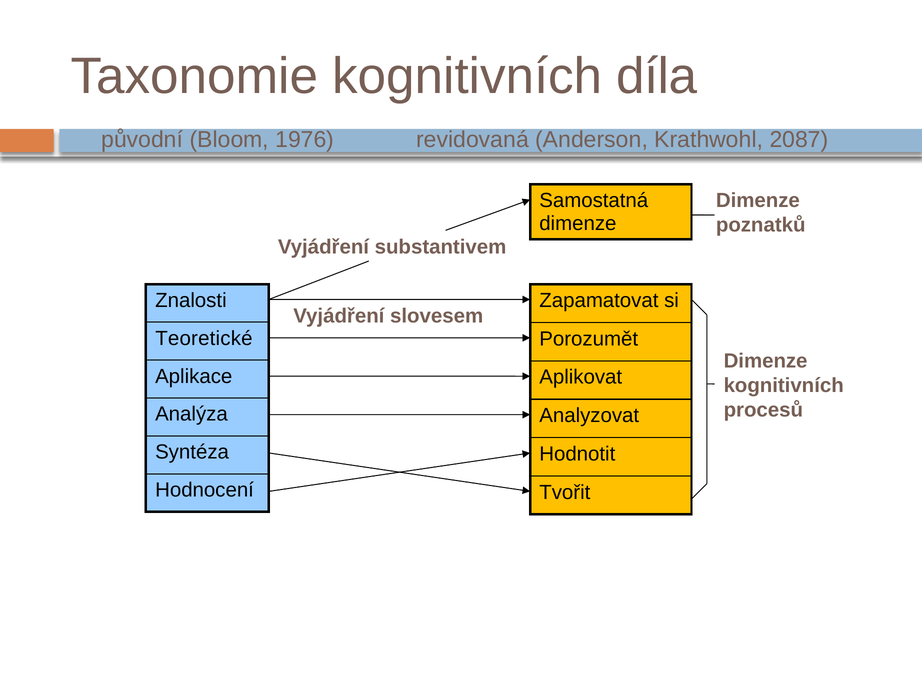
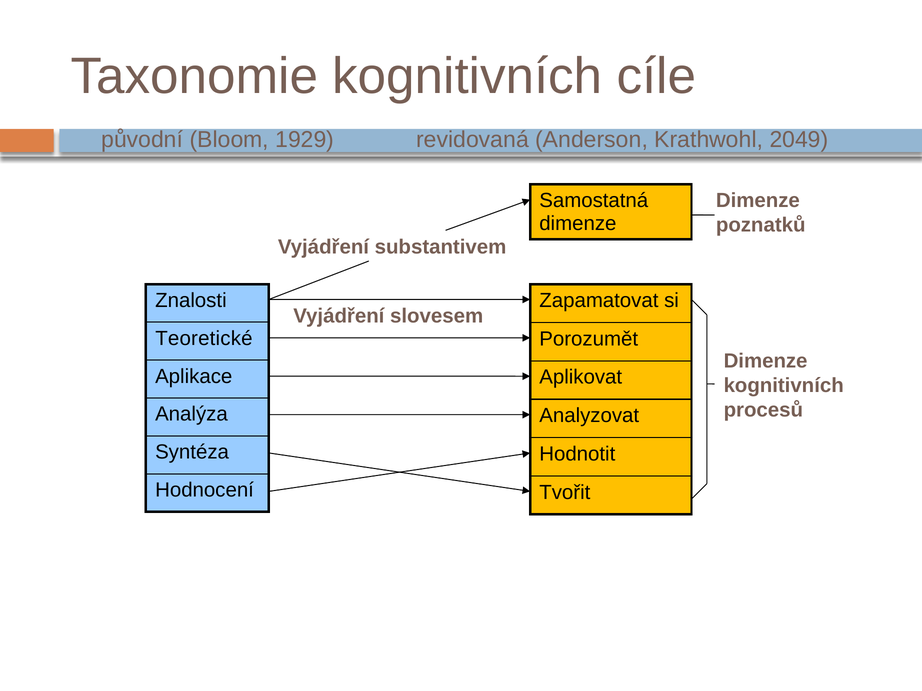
díla: díla -> cíle (656, 77)
1976: 1976 -> 1929 (305, 140)
2087: 2087 -> 2049 (799, 140)
